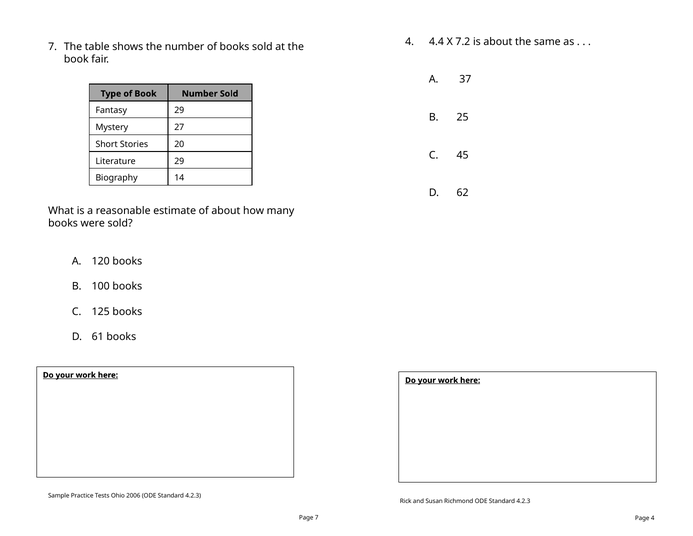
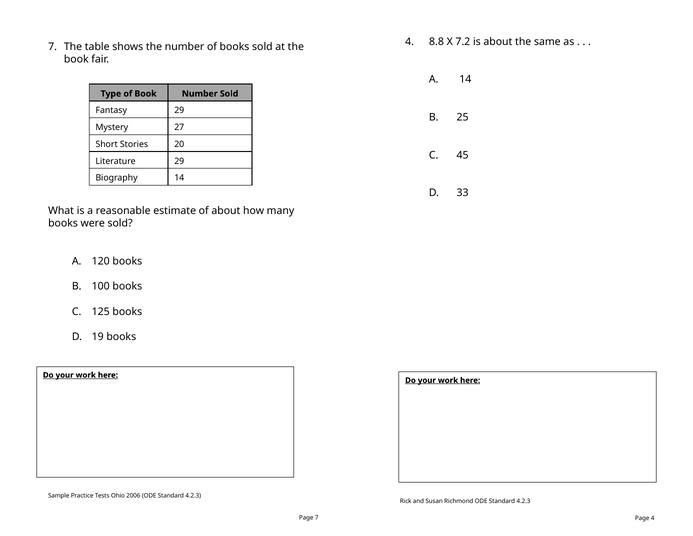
4.4: 4.4 -> 8.8 (437, 42)
A 37: 37 -> 14 (465, 79)
62: 62 -> 33 (463, 193)
61: 61 -> 19 (98, 337)
